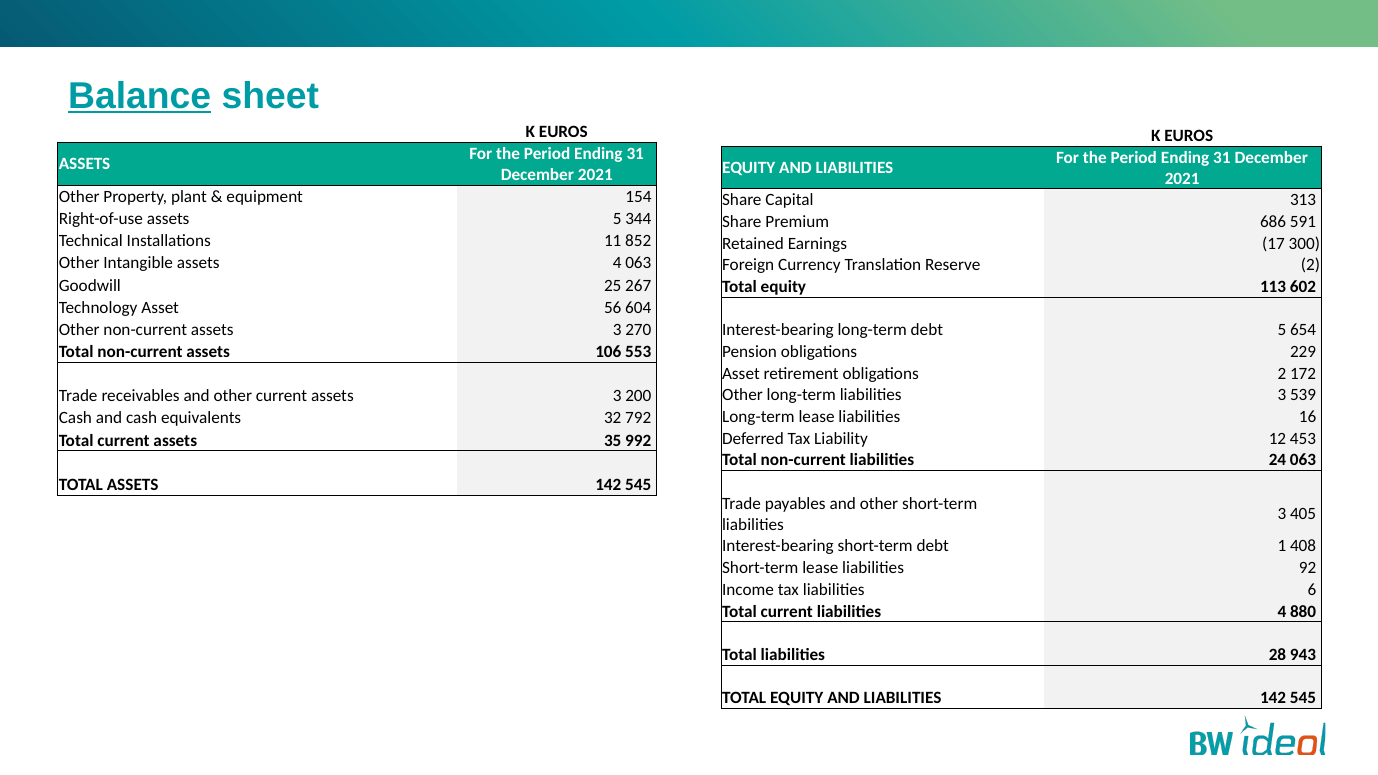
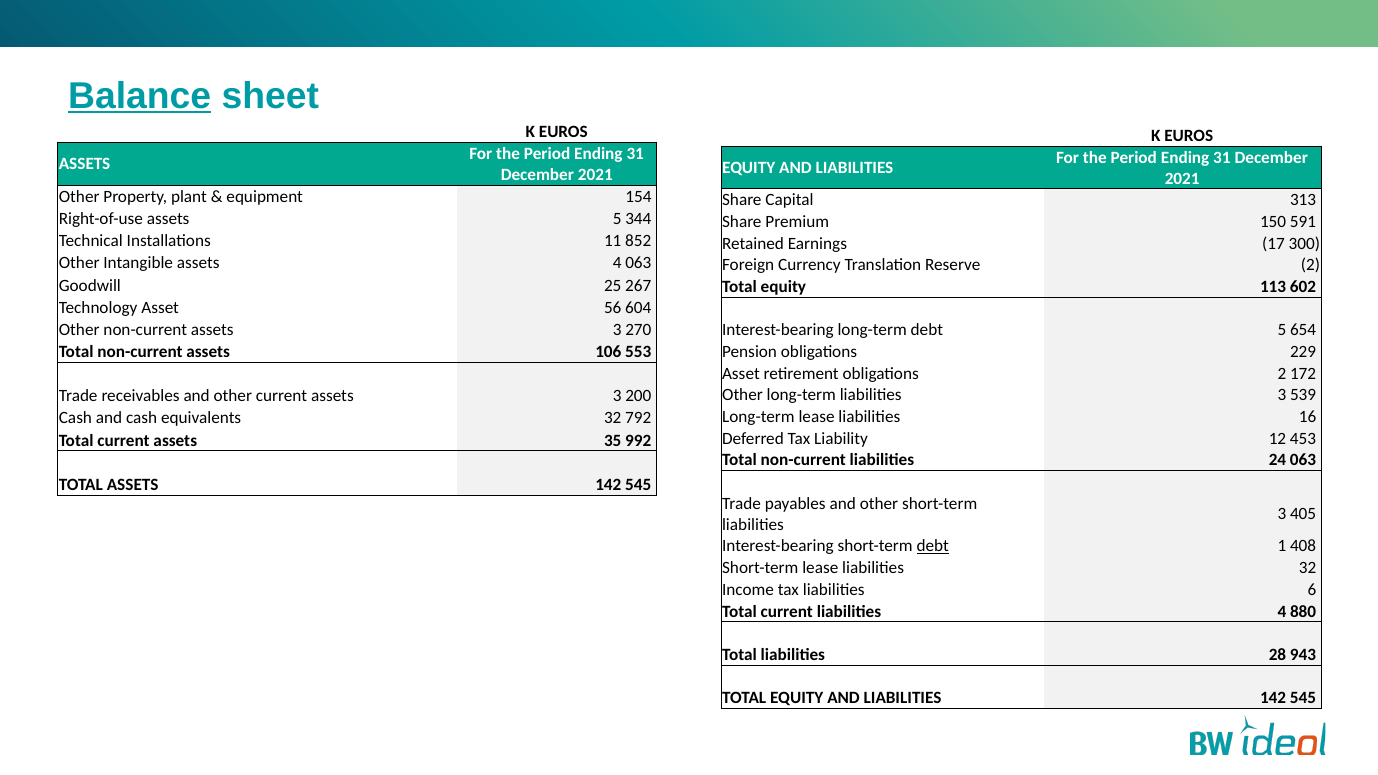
686: 686 -> 150 (1273, 222)
debt underline: none -> present (933, 546)
liabilities 92: 92 -> 32 (1308, 568)
